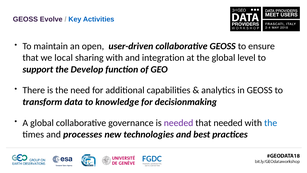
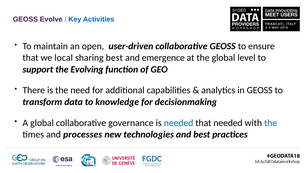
sharing with: with -> best (114, 58)
integration: integration -> emergence (163, 58)
Develop: Develop -> Evolving (87, 69)
needed colour: purple -> blue (179, 123)
